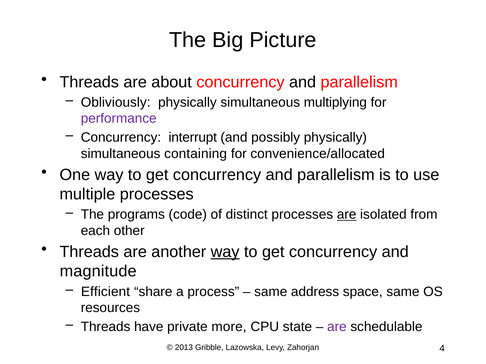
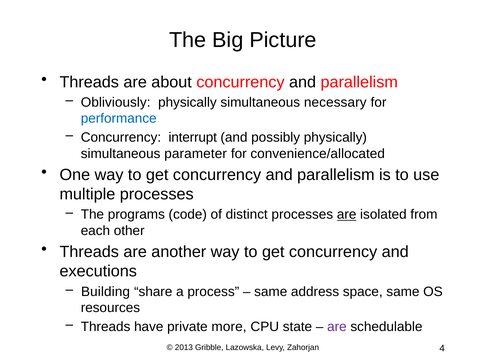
multiplying: multiplying -> necessary (335, 102)
performance colour: purple -> blue (119, 119)
containing: containing -> parameter (196, 154)
way underline: present -> none (225, 252)
magnitude: magnitude -> executions (98, 272)
Efficient: Efficient -> Building (106, 292)
